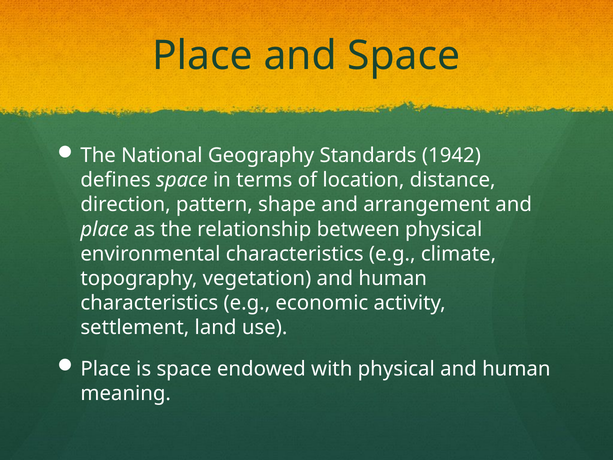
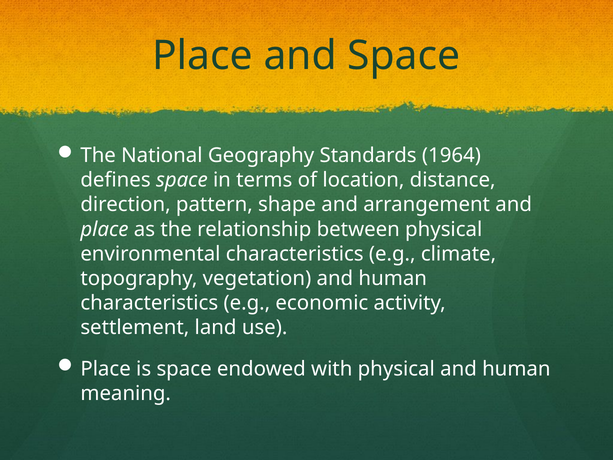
1942: 1942 -> 1964 (451, 156)
